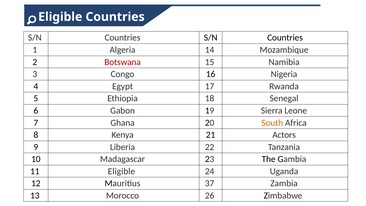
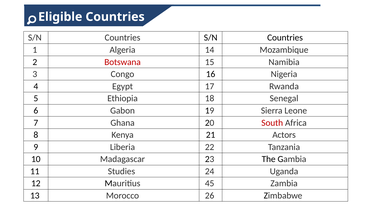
South colour: orange -> red (272, 123)
11 Eligible: Eligible -> Studies (121, 171)
37: 37 -> 45 (210, 183)
